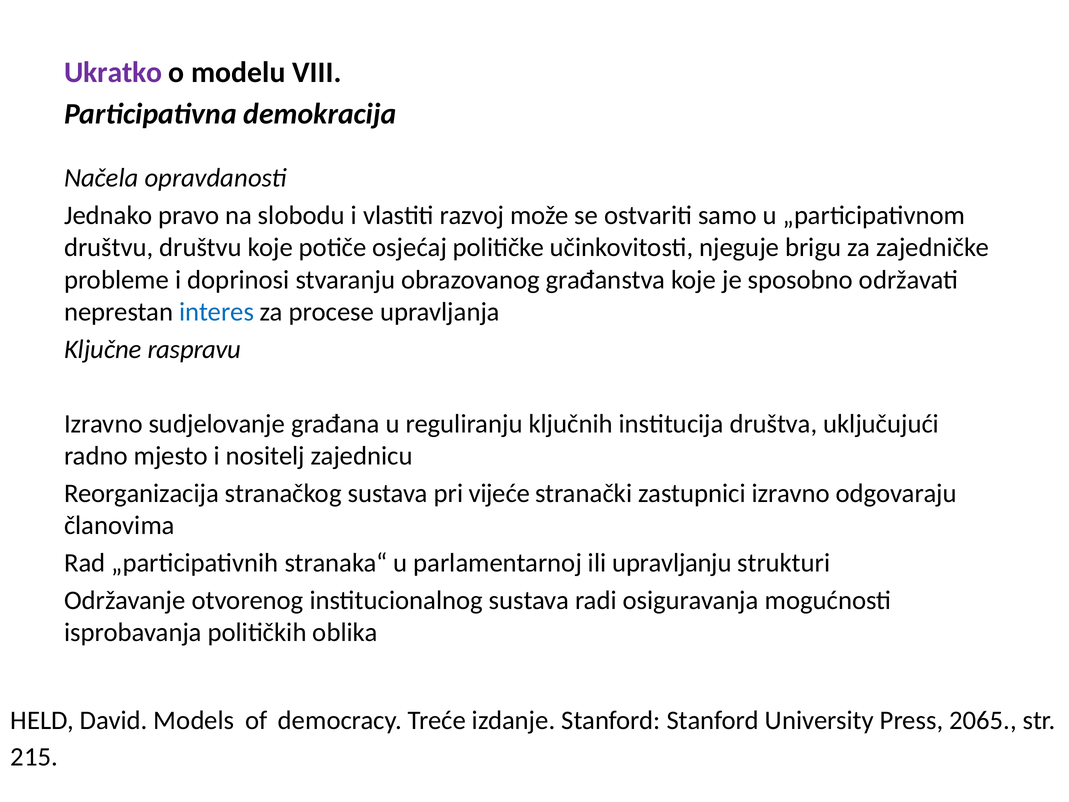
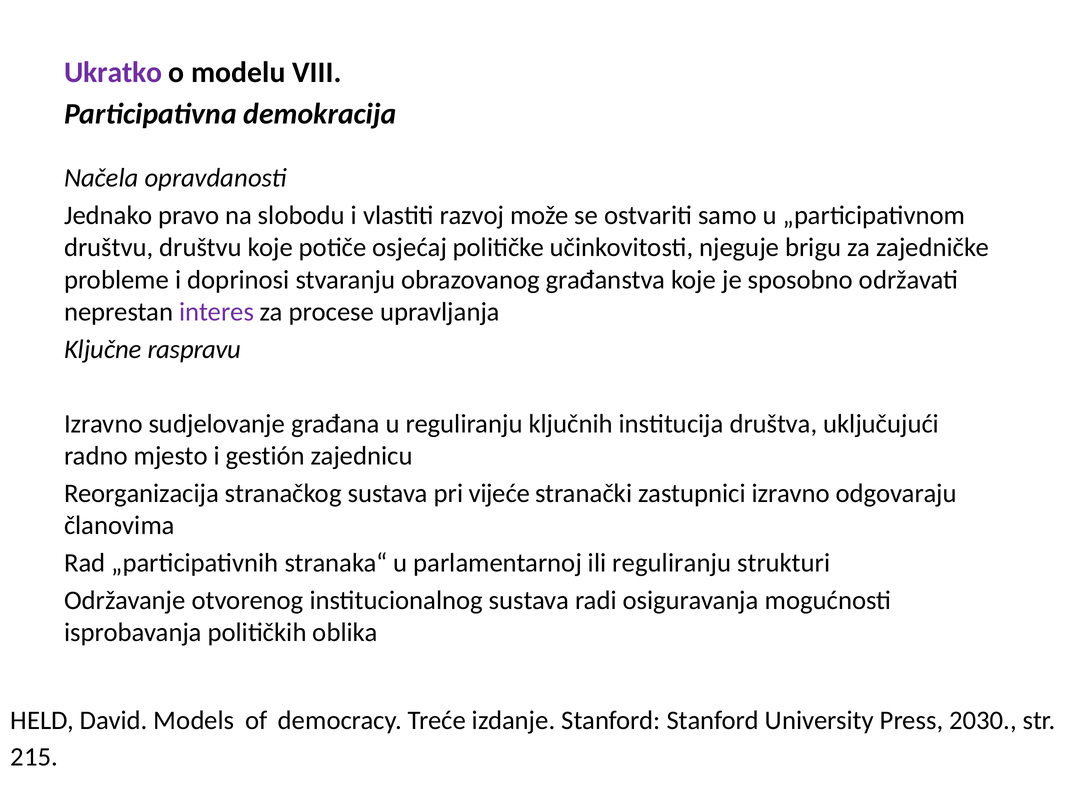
interes colour: blue -> purple (217, 312)
nositelj: nositelj -> gestión (265, 456)
ili upravljanju: upravljanju -> reguliranju (672, 563)
2065: 2065 -> 2030 (983, 720)
